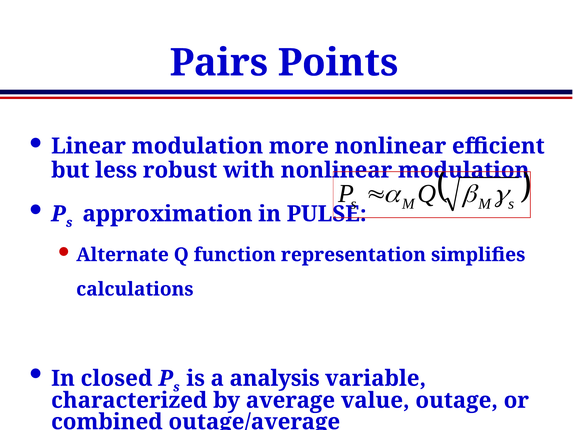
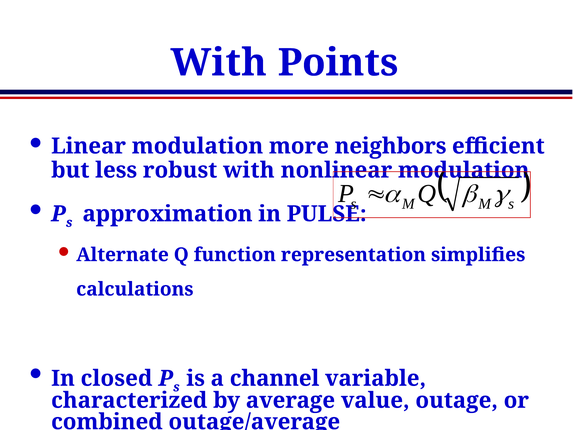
Pairs: Pairs -> With (219, 63)
more nonlinear: nonlinear -> neighbors (391, 146)
analysis: analysis -> channel (275, 378)
